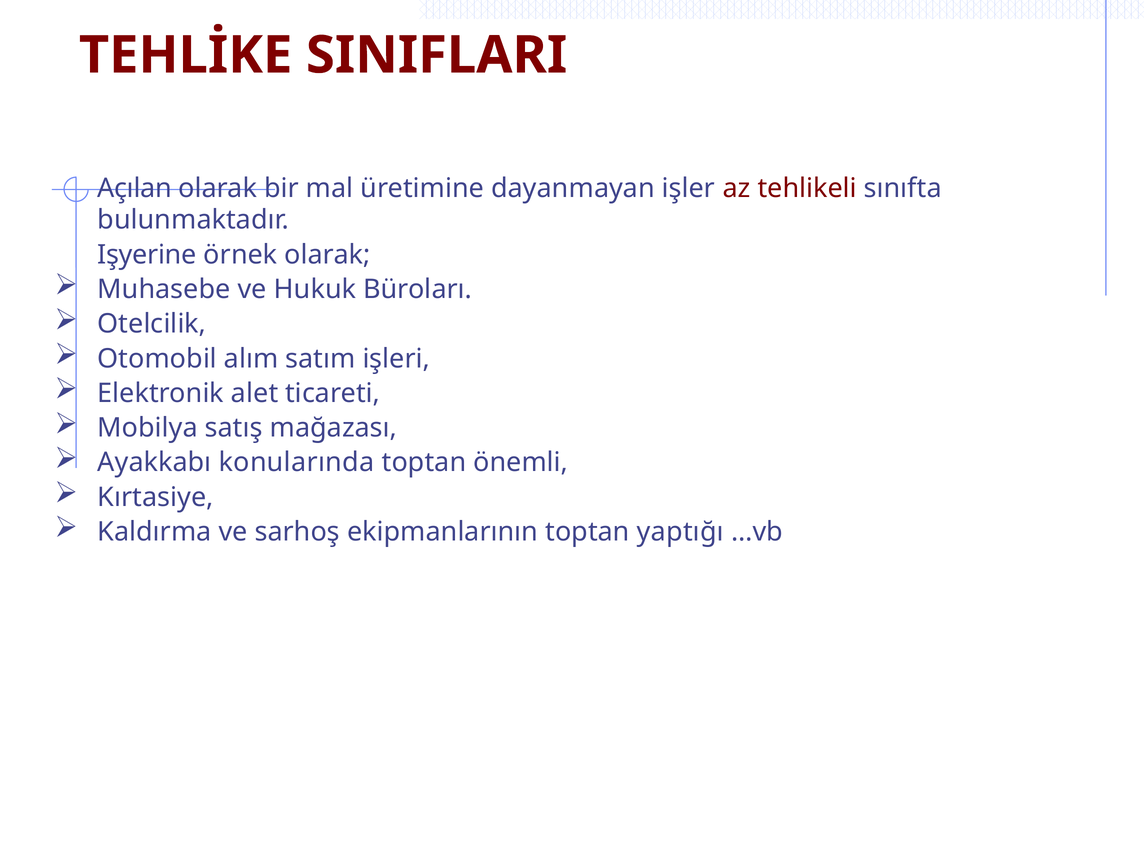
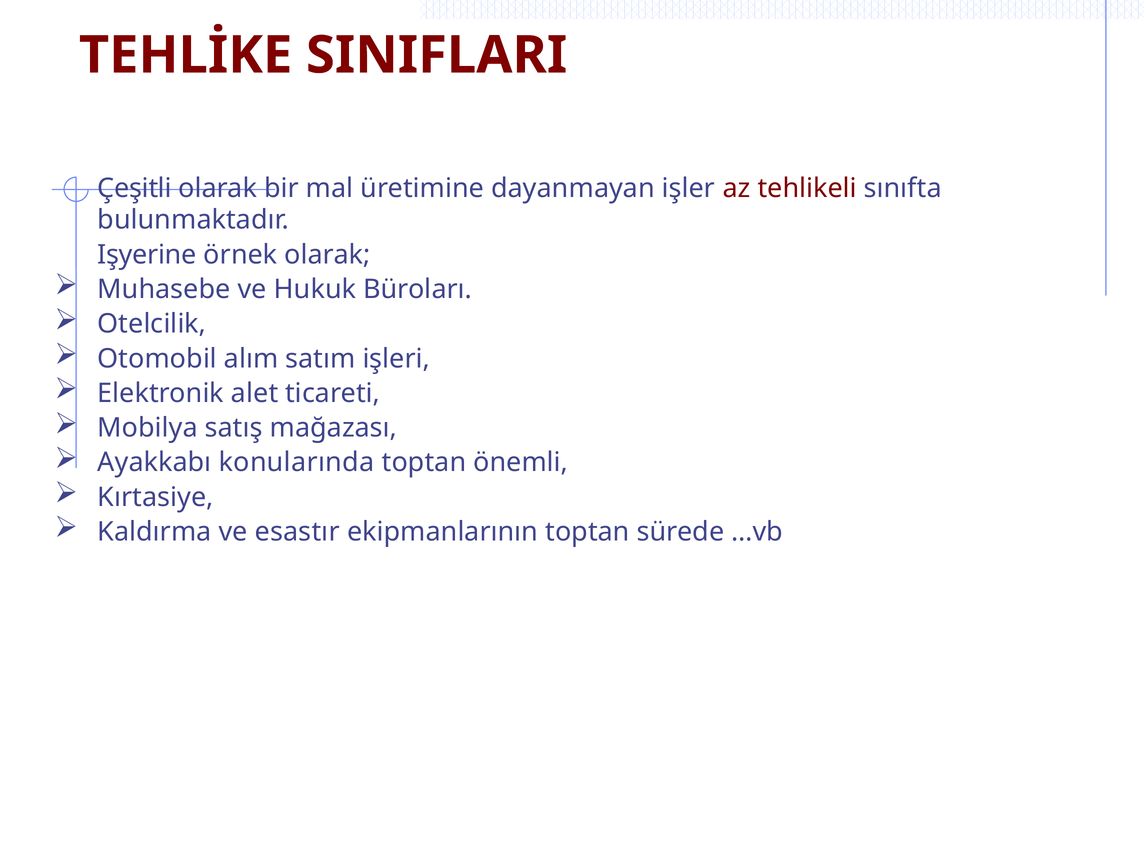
Açılan: Açılan -> Çeşitli (135, 188)
sarhoş: sarhoş -> esastır (297, 532)
yaptığı: yaptığı -> sürede (681, 532)
